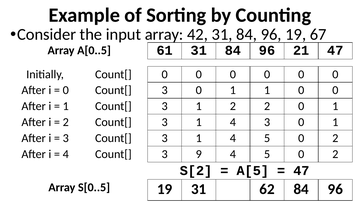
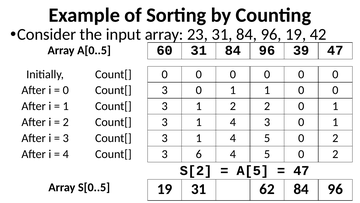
42: 42 -> 23 (198, 34)
67: 67 -> 42 (318, 34)
61: 61 -> 60 (165, 50)
21: 21 -> 39 (301, 50)
9: 9 -> 6 (199, 154)
